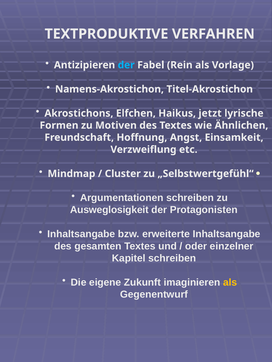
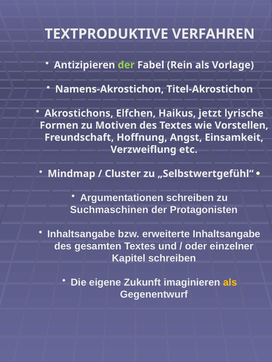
der colour: light blue -> light green (126, 65)
Ähnlichen: Ähnlichen -> Vorstellen (241, 126)
Ausweglosigkeit: Ausweglosigkeit -> Suchmaschinen (109, 210)
